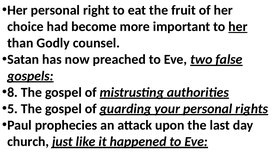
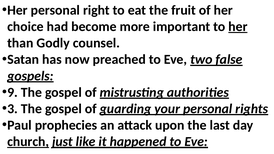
8: 8 -> 9 (13, 92)
5: 5 -> 3 (13, 109)
church underline: none -> present (28, 142)
